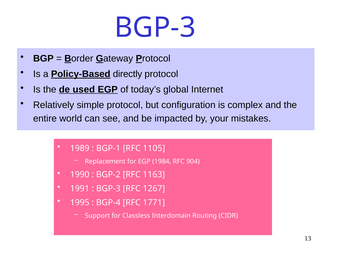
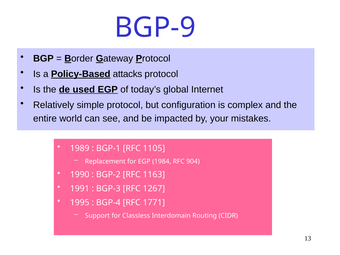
BGP-3: BGP-3 -> BGP-9 (155, 28)
directly: directly -> attacks (128, 74)
